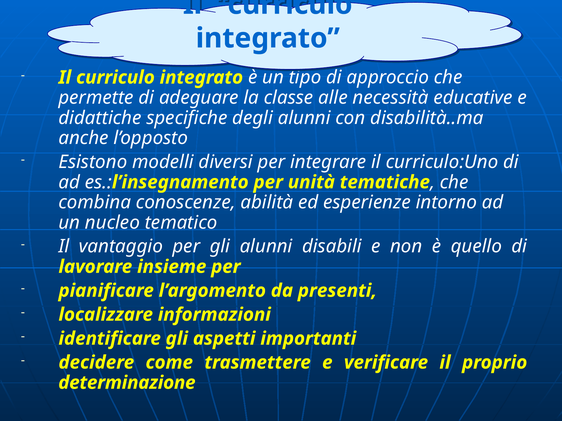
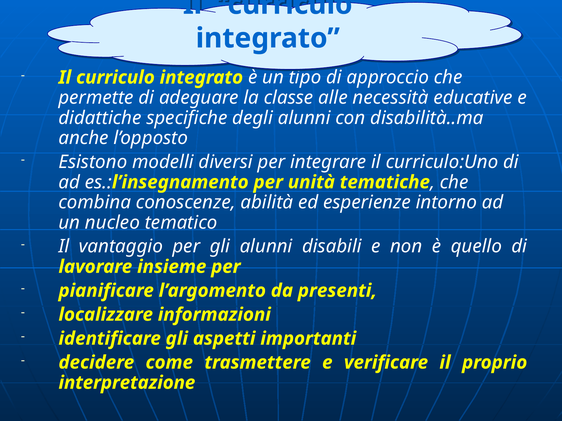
determinazione: determinazione -> interpretazione (127, 383)
